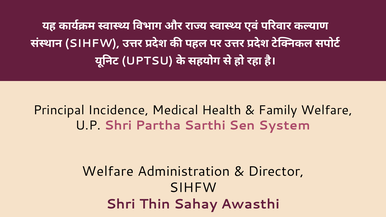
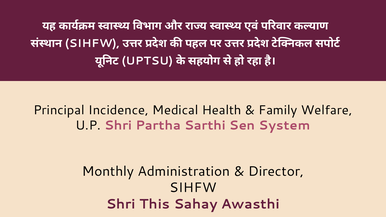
Welfare: Welfare -> Monthly (108, 171)
Thin: Thin -> This (155, 204)
